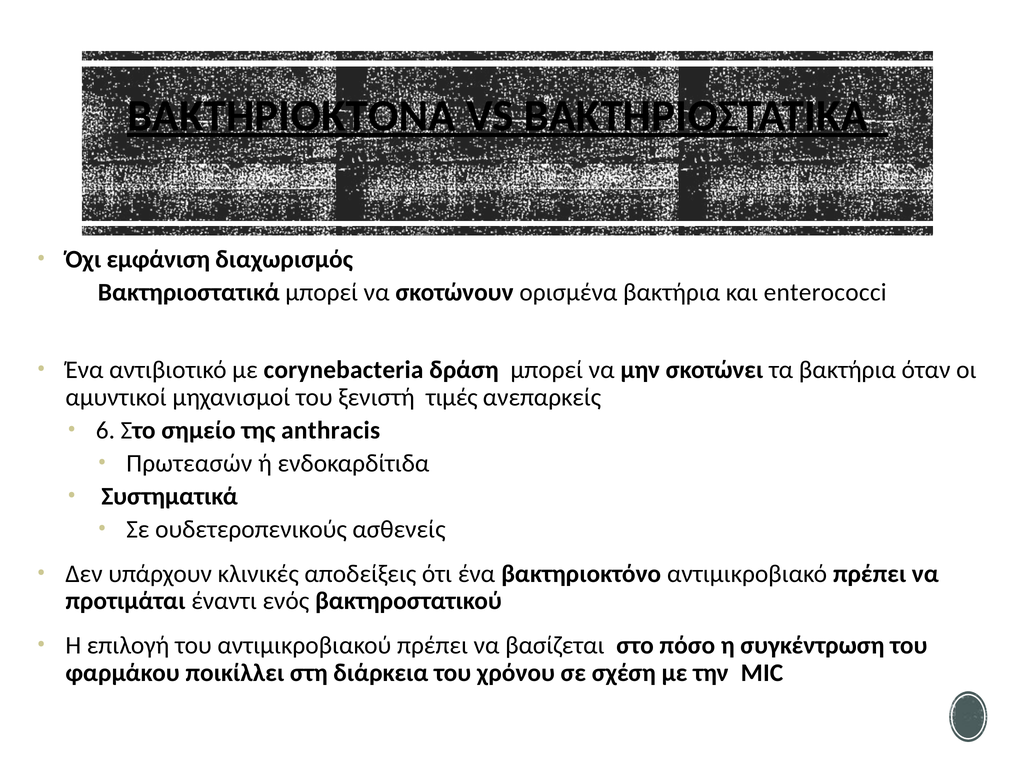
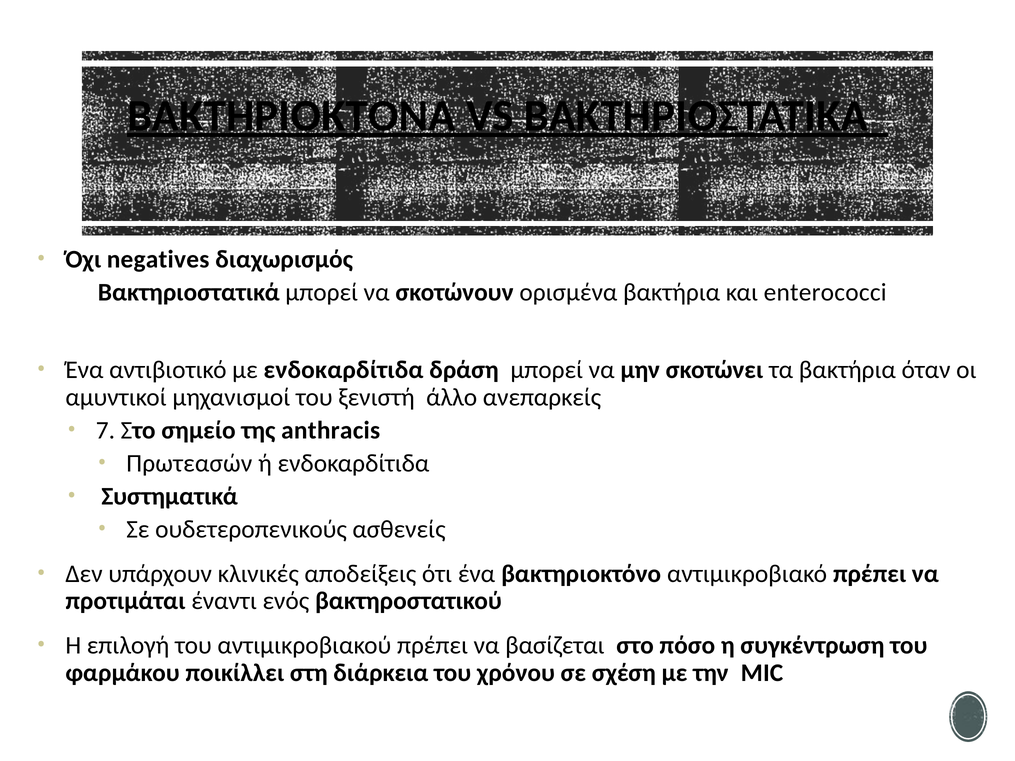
εμφάνιση: εμφάνιση -> negatives (158, 260)
με corynebacteria: corynebacteria -> ενδοκαρδίτιδα (344, 370)
τιμές: τιμές -> άλλο (452, 397)
6: 6 -> 7 (105, 430)
